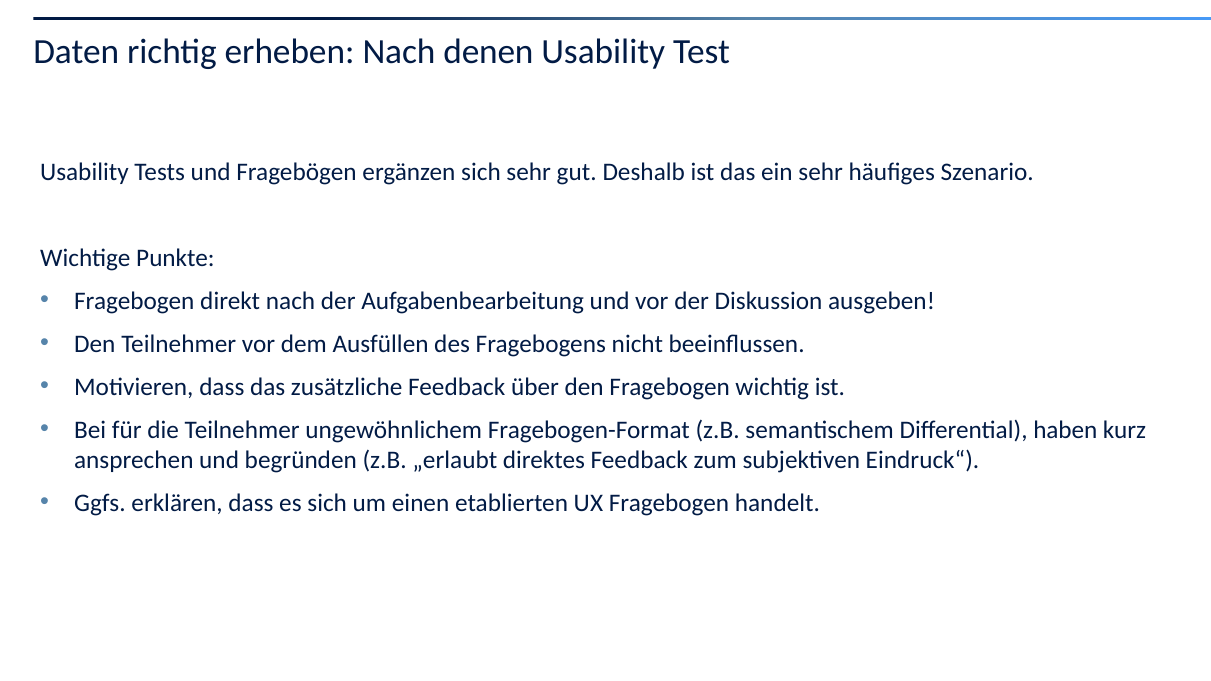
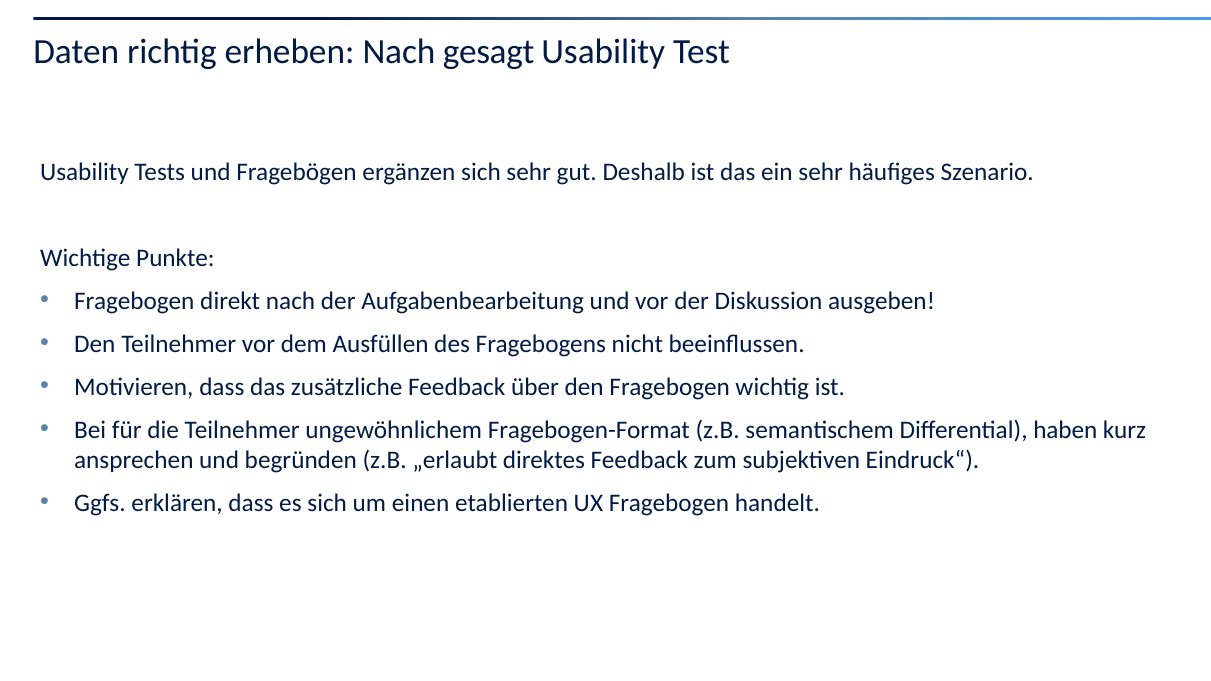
denen: denen -> gesagt (489, 52)
